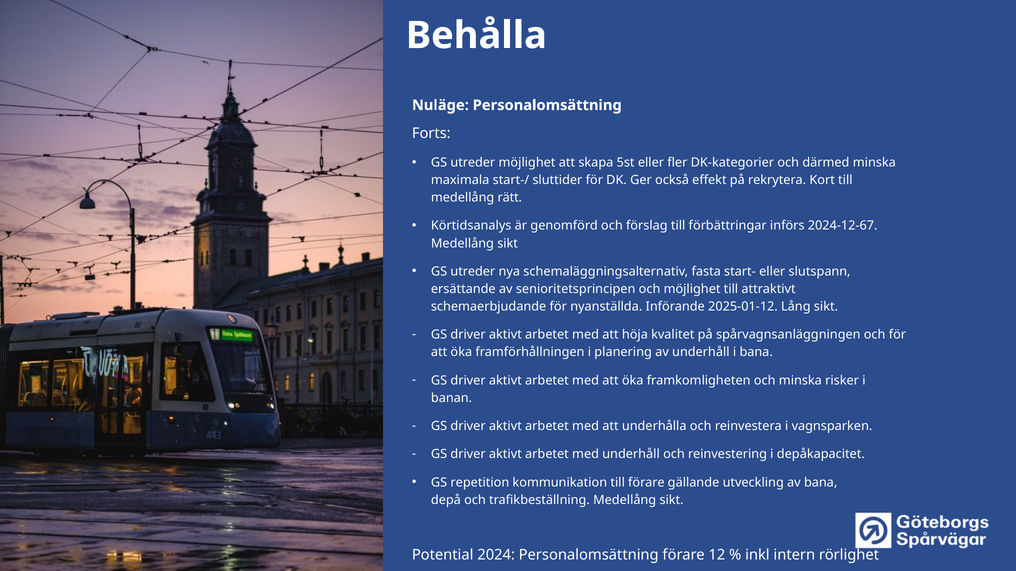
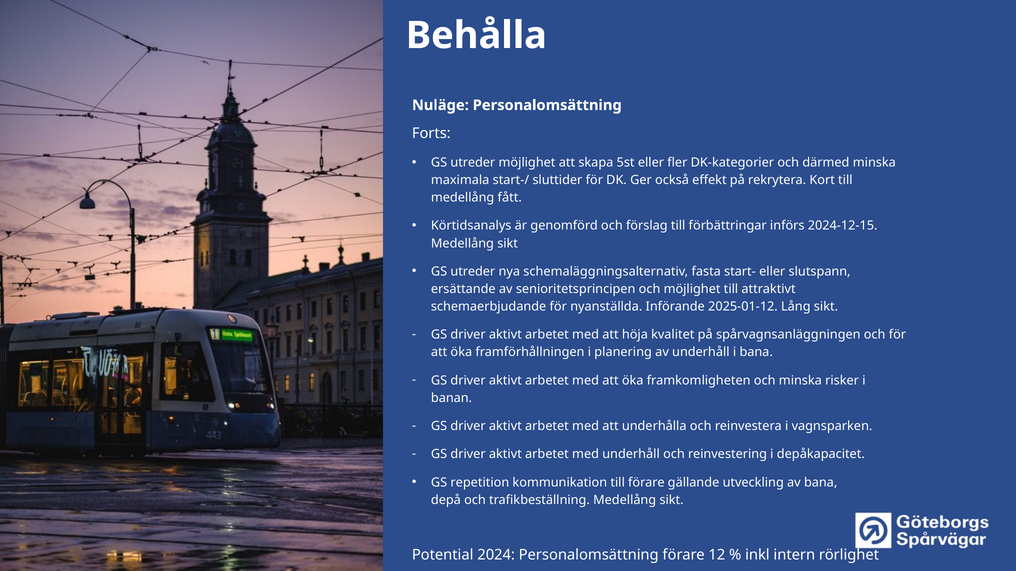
rätt: rätt -> fått (510, 198)
2024-12-67: 2024-12-67 -> 2024-12-15 (843, 226)
